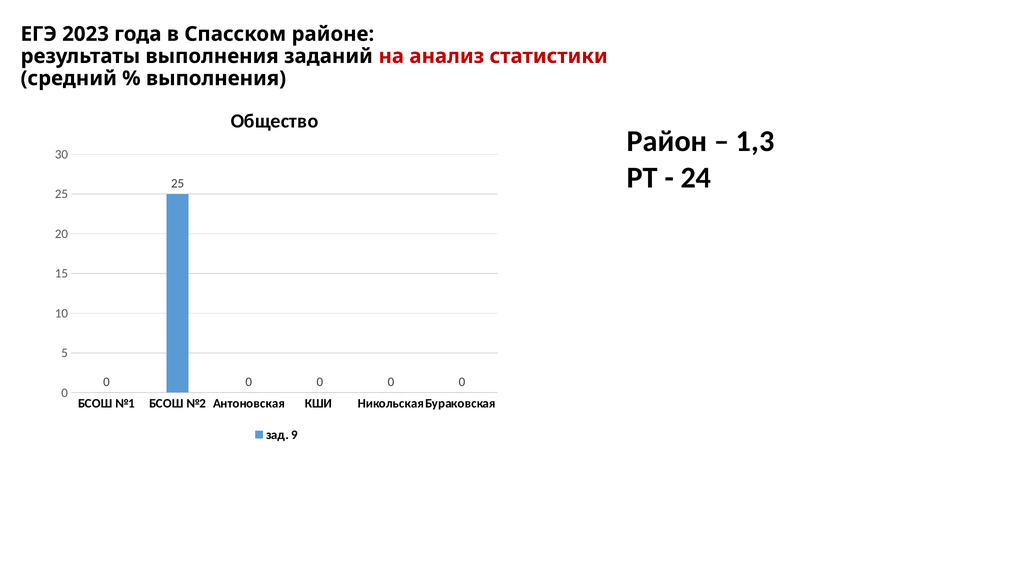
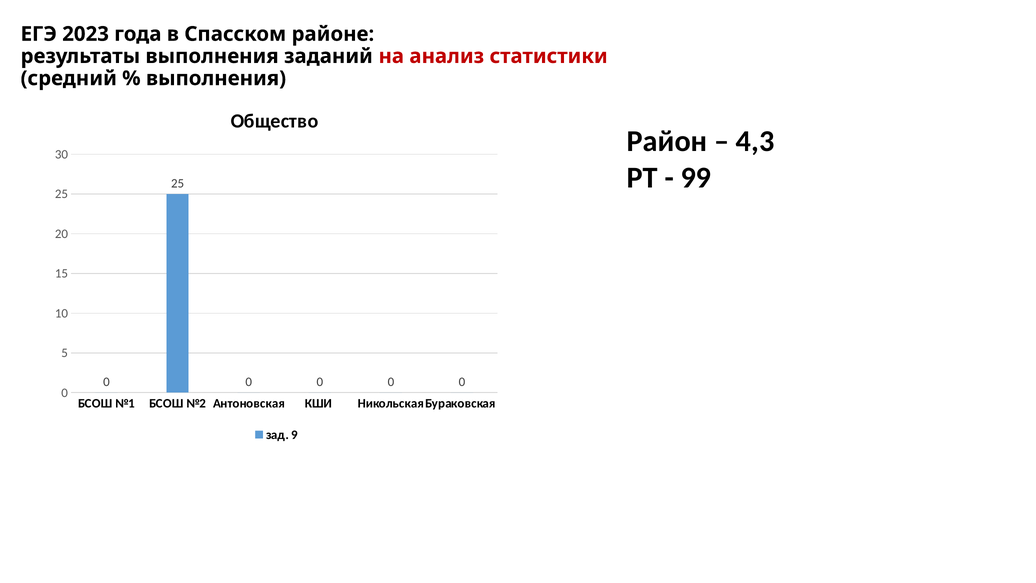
1,3: 1,3 -> 4,3 (755, 141)
24: 24 -> 99 (696, 177)
